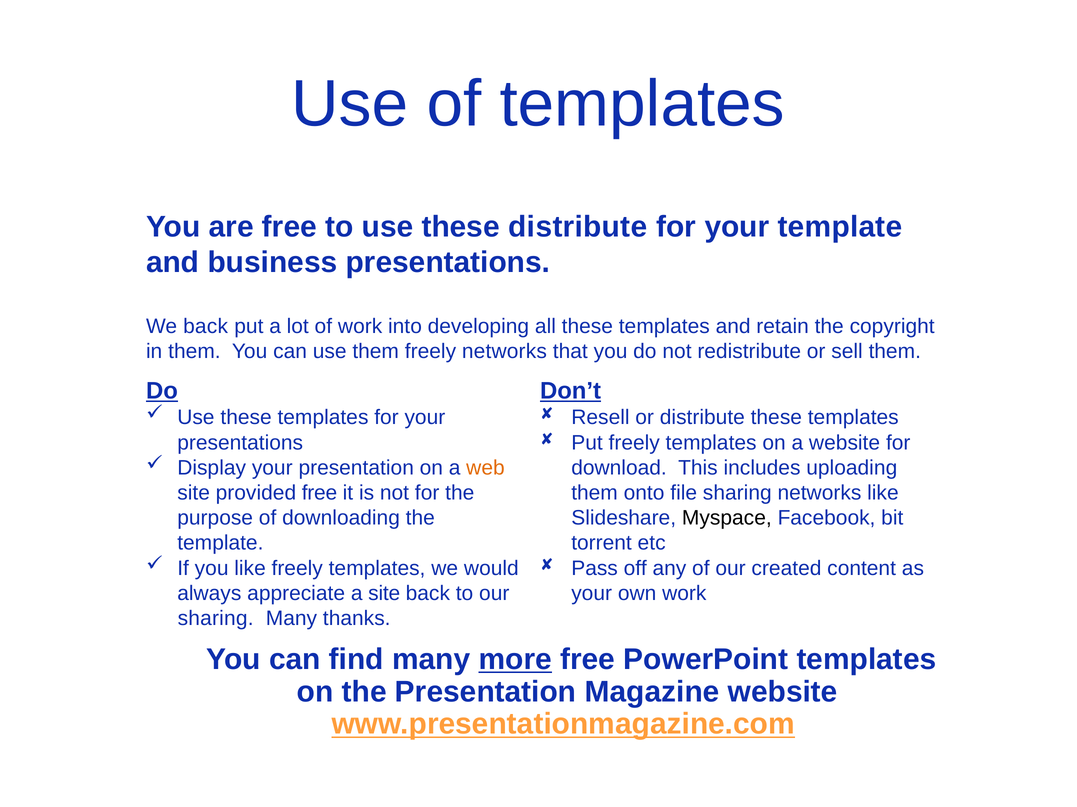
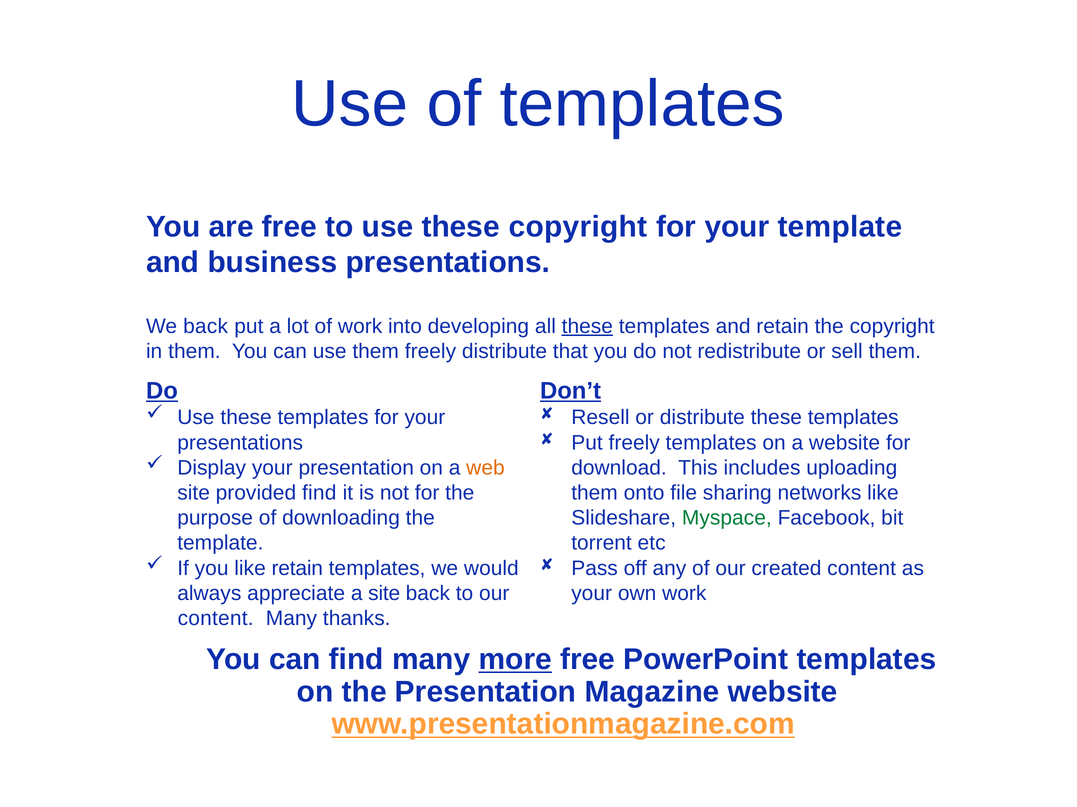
these distribute: distribute -> copyright (578, 227)
these underline: none -> present (587, 326)
freely networks: networks -> distribute (504, 352)
provided free: free -> find (319, 493)
Myspace colour: black -> green (727, 518)
like freely: freely -> retain (297, 569)
sharing: sharing -> content (216, 619)
